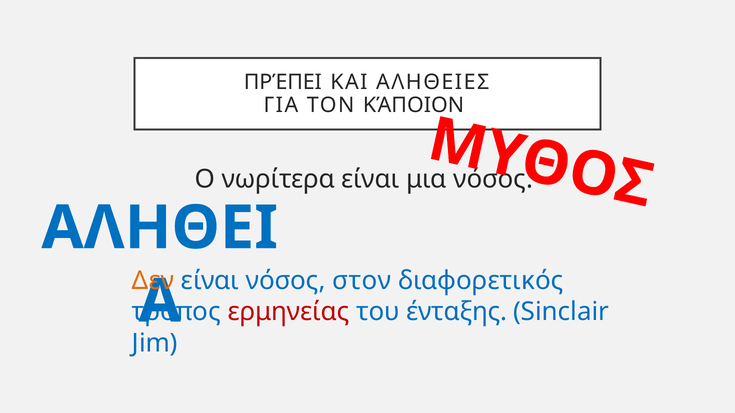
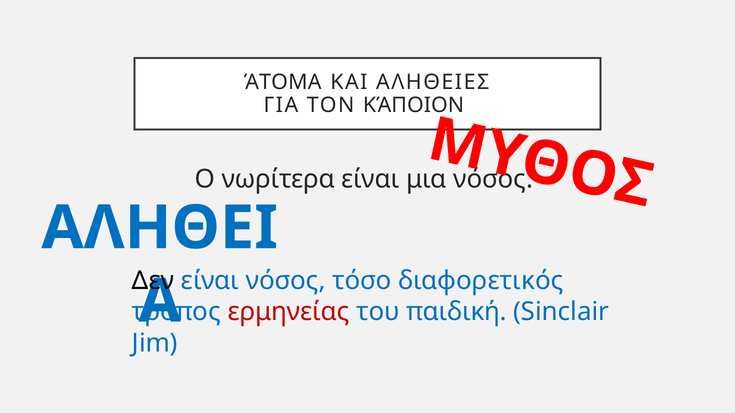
ΠΡΈΠΕΙ: ΠΡΈΠΕΙ -> ΆΤΟΜΑ (283, 82)
Δεν colour: orange -> black (153, 281)
στον: στον -> τόσο (362, 281)
ένταξης: ένταξης -> παιδική (457, 312)
